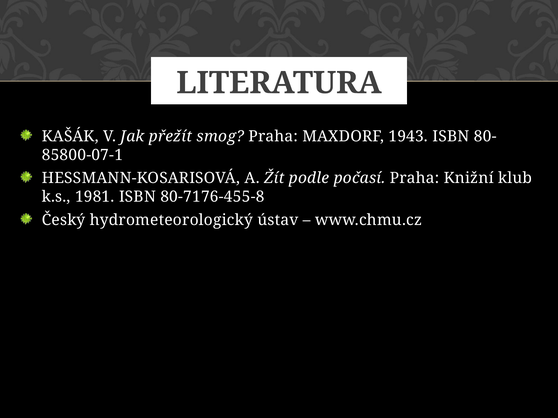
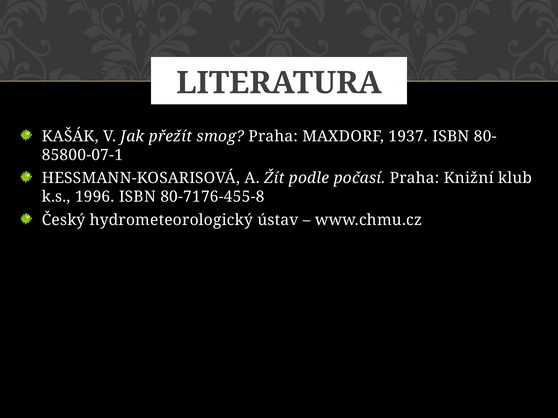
1943: 1943 -> 1937 (408, 136)
1981: 1981 -> 1996 (95, 197)
